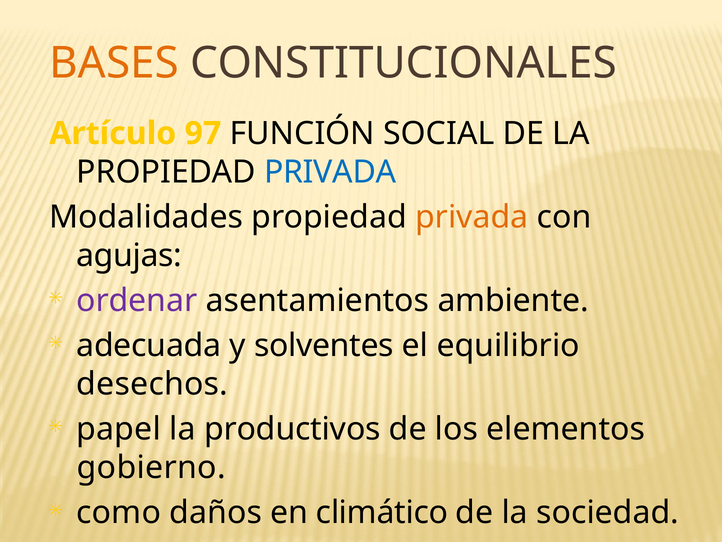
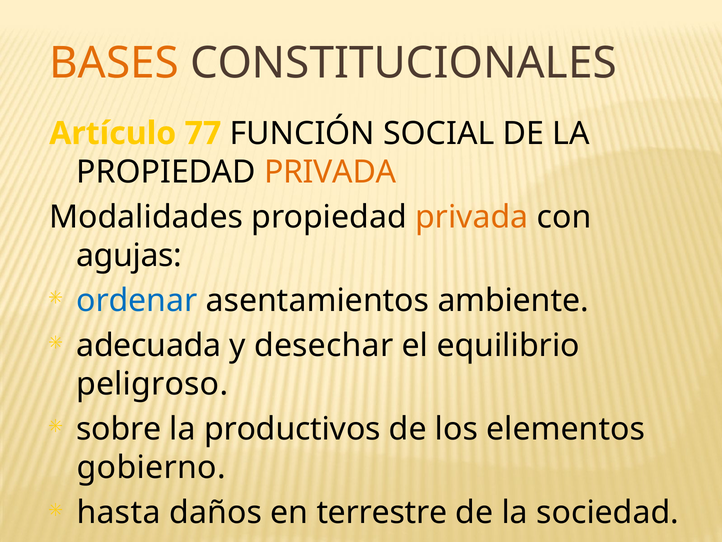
97: 97 -> 77 (203, 133)
PRIVADA colour: blue -> orange (330, 172)
ordenar colour: purple -> blue (137, 300)
solventes: solventes -> desechar (324, 345)
desechos: desechos -> peligroso (152, 384)
papel: papel -> sobre (119, 429)
como: como -> hasta (119, 512)
climático: climático -> terrestre (382, 512)
